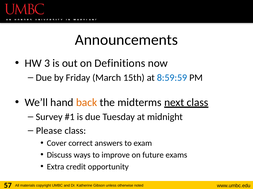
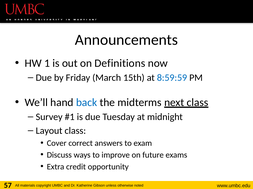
3: 3 -> 1 (47, 63)
back colour: orange -> blue (87, 103)
Please: Please -> Layout (49, 131)
